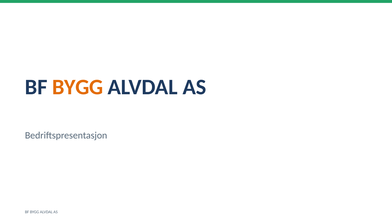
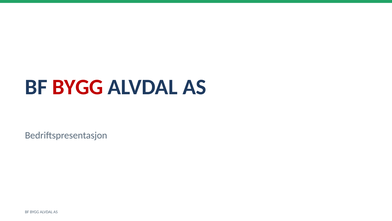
BYGG colour: orange -> red (78, 87)
